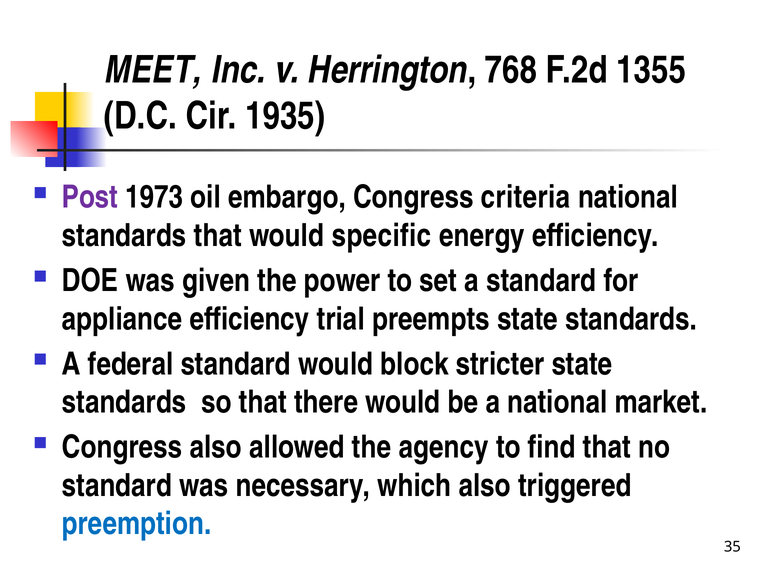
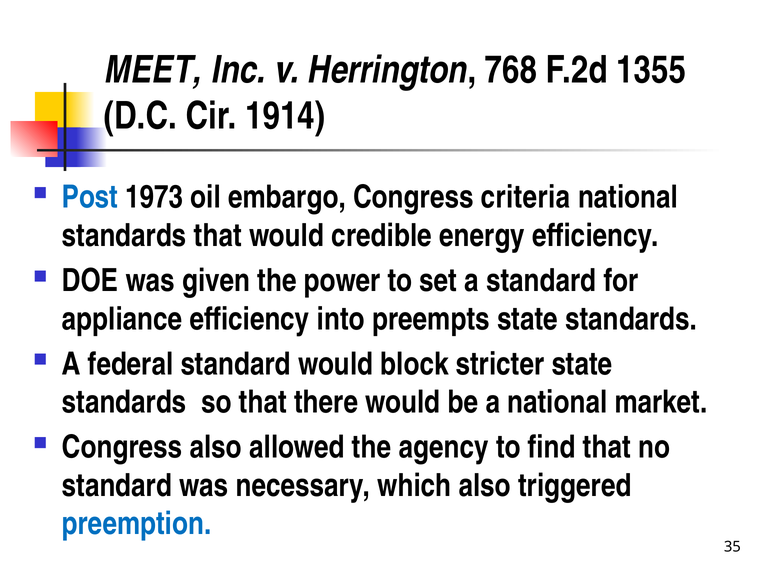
1935: 1935 -> 1914 (285, 116)
Post colour: purple -> blue (90, 197)
specific: specific -> credible (382, 236)
trial: trial -> into (341, 319)
